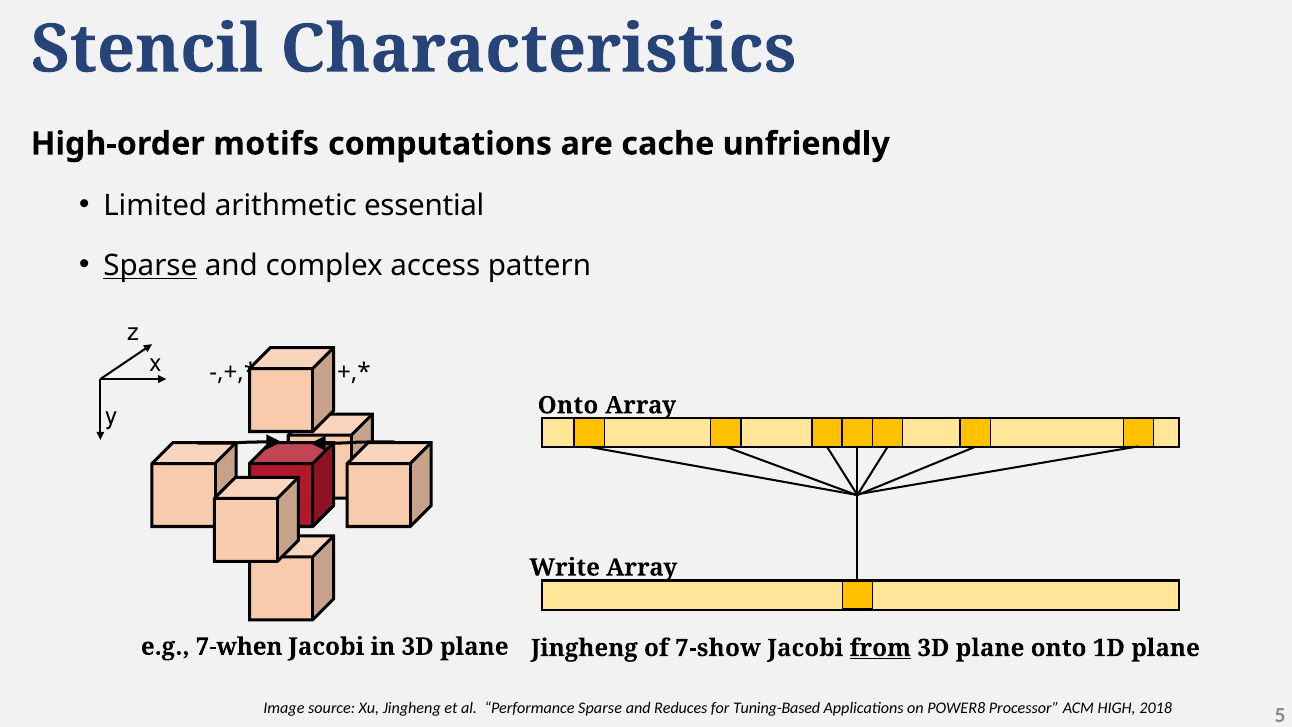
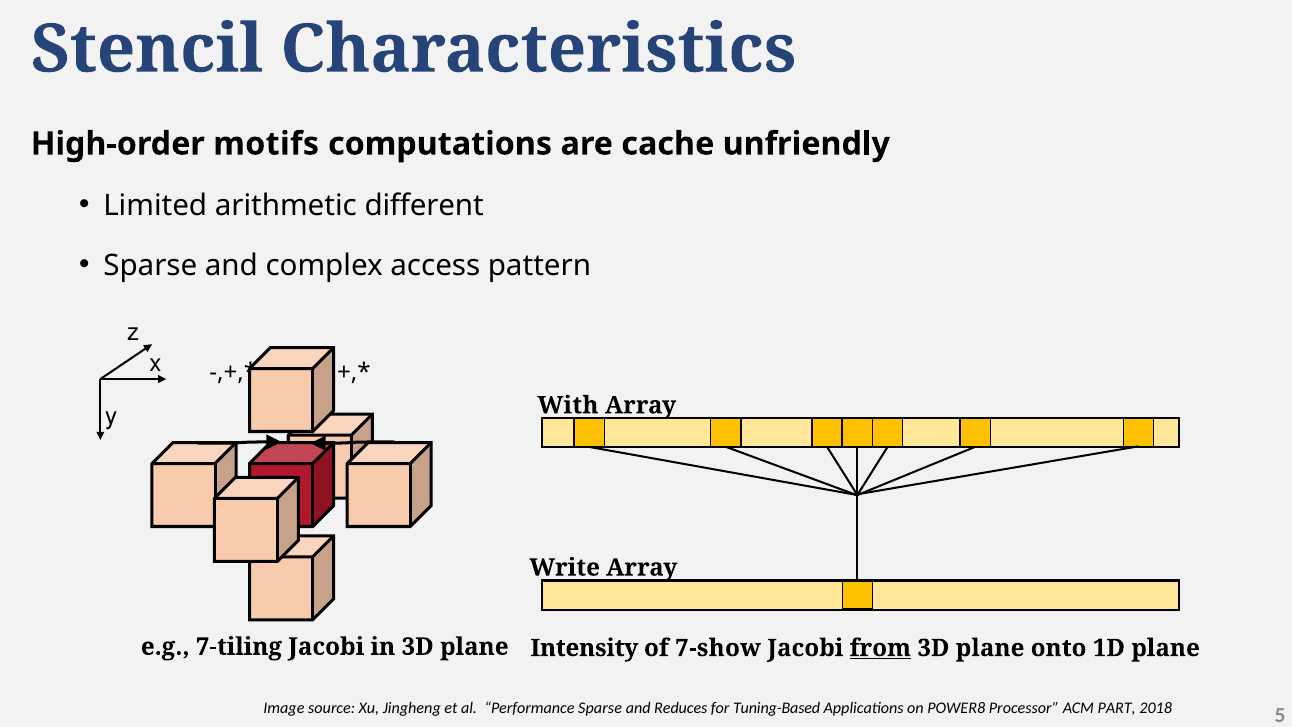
essential: essential -> different (424, 206)
Sparse underline: present -> none (150, 266)
Onto: Onto -> With (568, 405)
7-when: 7-when -> 7-tiling (239, 647)
Jingheng: Jingheng -> Intensity (584, 648)
HIGH: HIGH -> PART (1117, 708)
